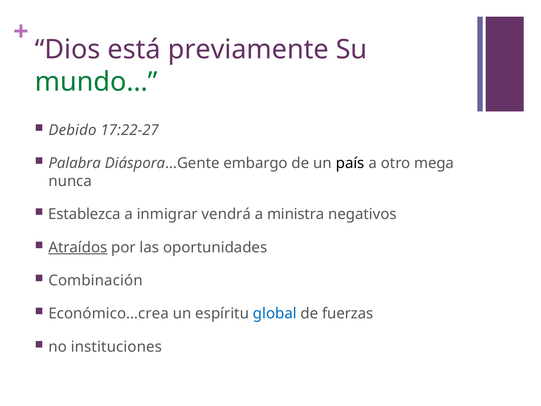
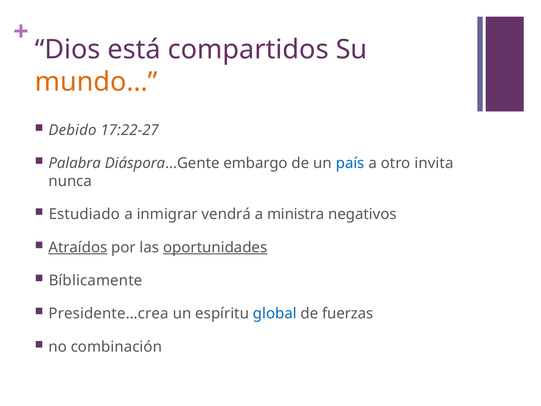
previamente: previamente -> compartidos (248, 49)
mundo… colour: green -> orange (96, 82)
país colour: black -> blue (350, 163)
mega: mega -> invita (434, 163)
Establezca: Establezca -> Estudiado (84, 214)
oportunidades underline: none -> present (215, 247)
Combinación: Combinación -> Bíblicamente (96, 280)
Económico…crea: Económico…crea -> Presidente…crea (109, 313)
instituciones: instituciones -> combinación (116, 346)
